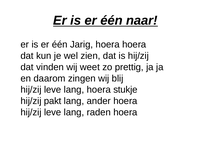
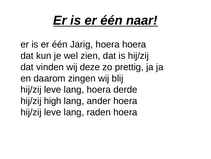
weet: weet -> deze (90, 67)
stukje: stukje -> derde (125, 89)
pakt: pakt -> high (53, 101)
